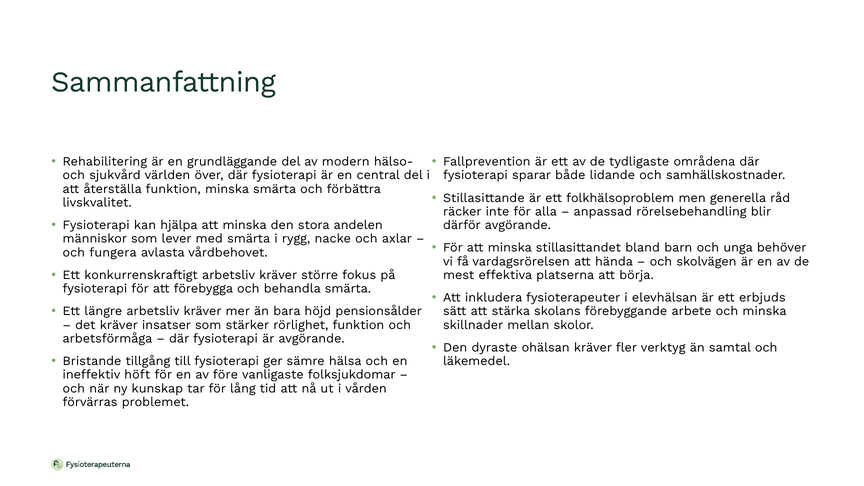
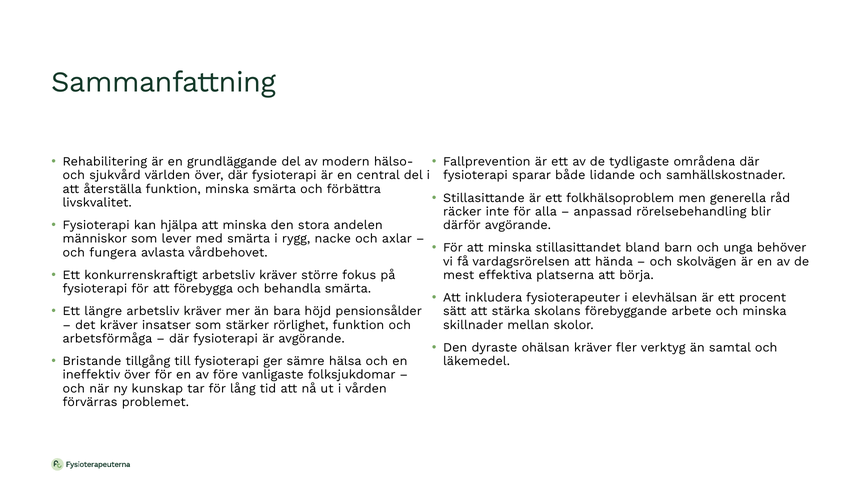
erbjuds: erbjuds -> procent (763, 298)
ineffektiv höft: höft -> över (137, 375)
